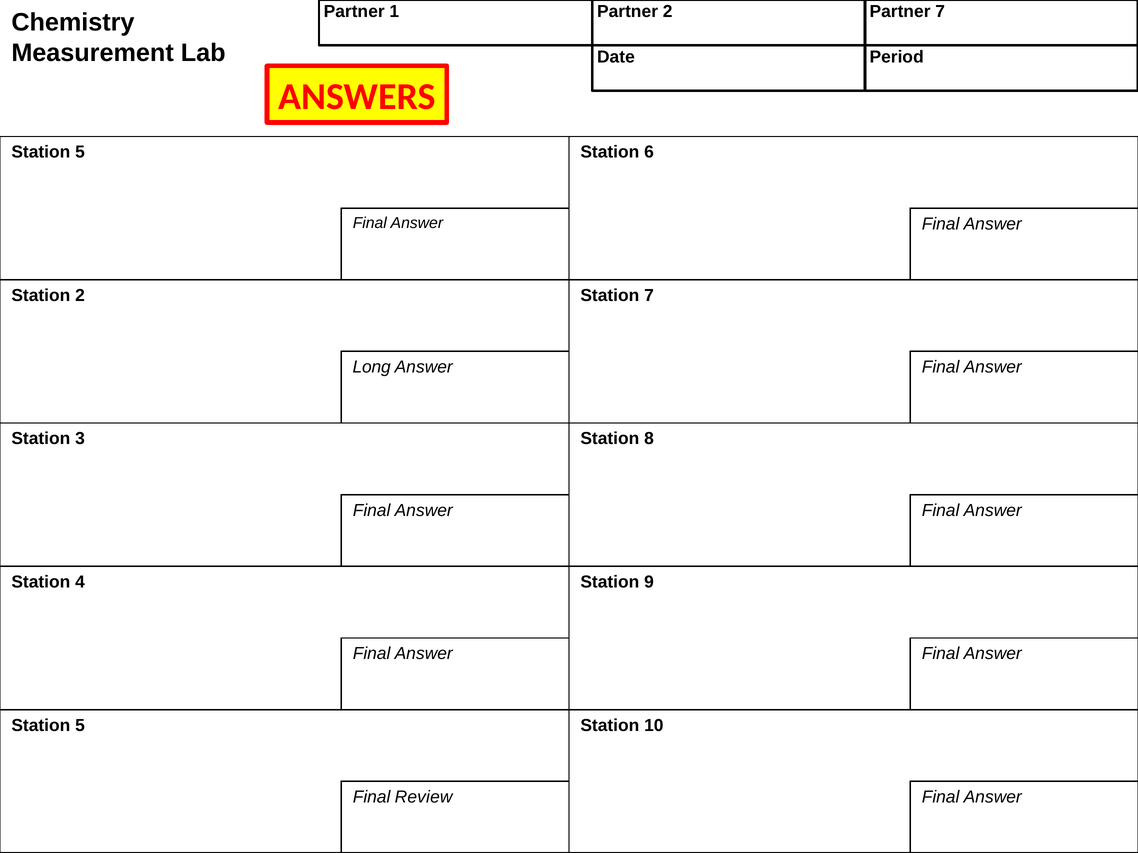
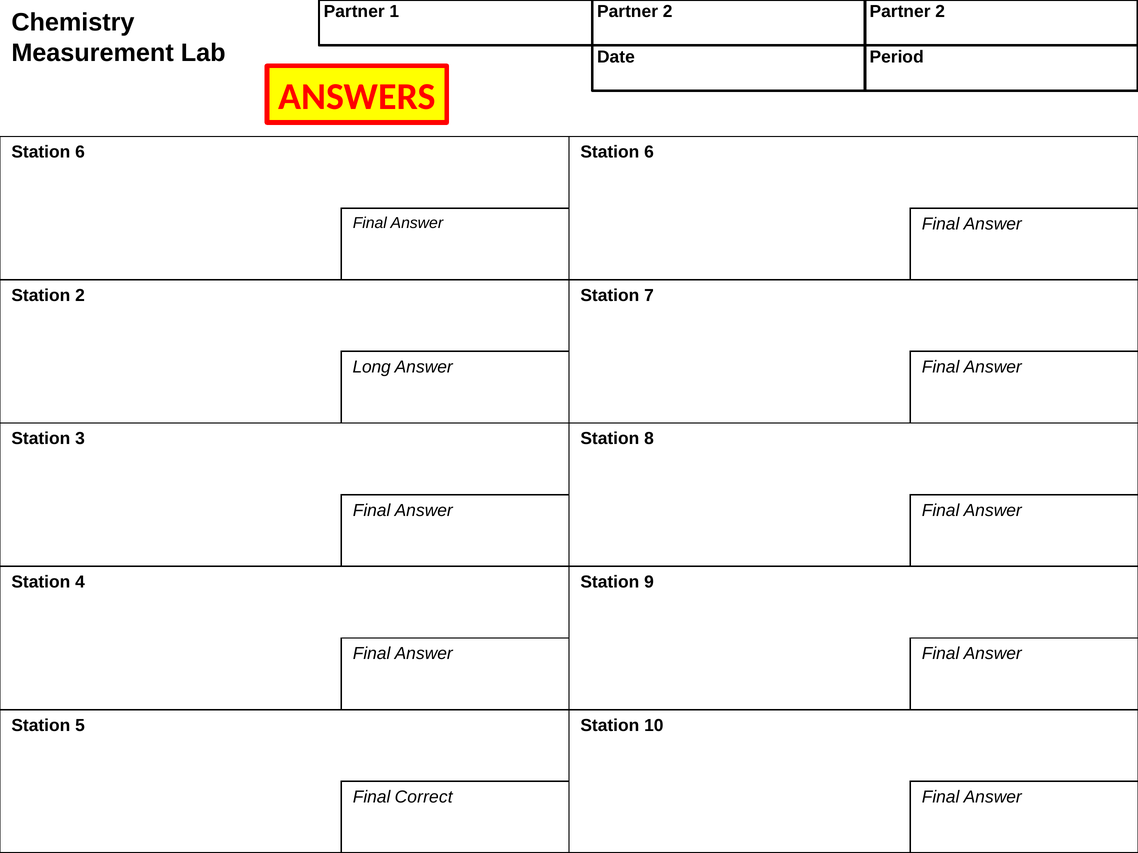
2 Partner 7: 7 -> 2 (940, 12)
5: 5 -> 6 (80, 152)
Review: Review -> Correct (424, 797)
